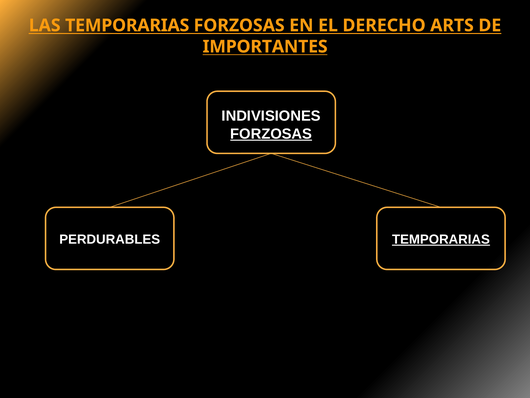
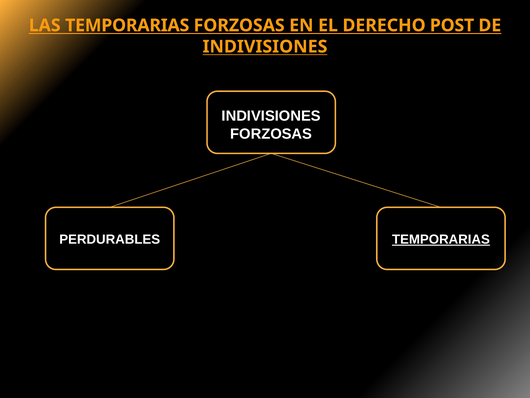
ARTS: ARTS -> POST (452, 25)
IMPORTANTES: IMPORTANTES -> INDIVISIONES (265, 47)
FORZOSAS underline: present -> none (271, 134)
